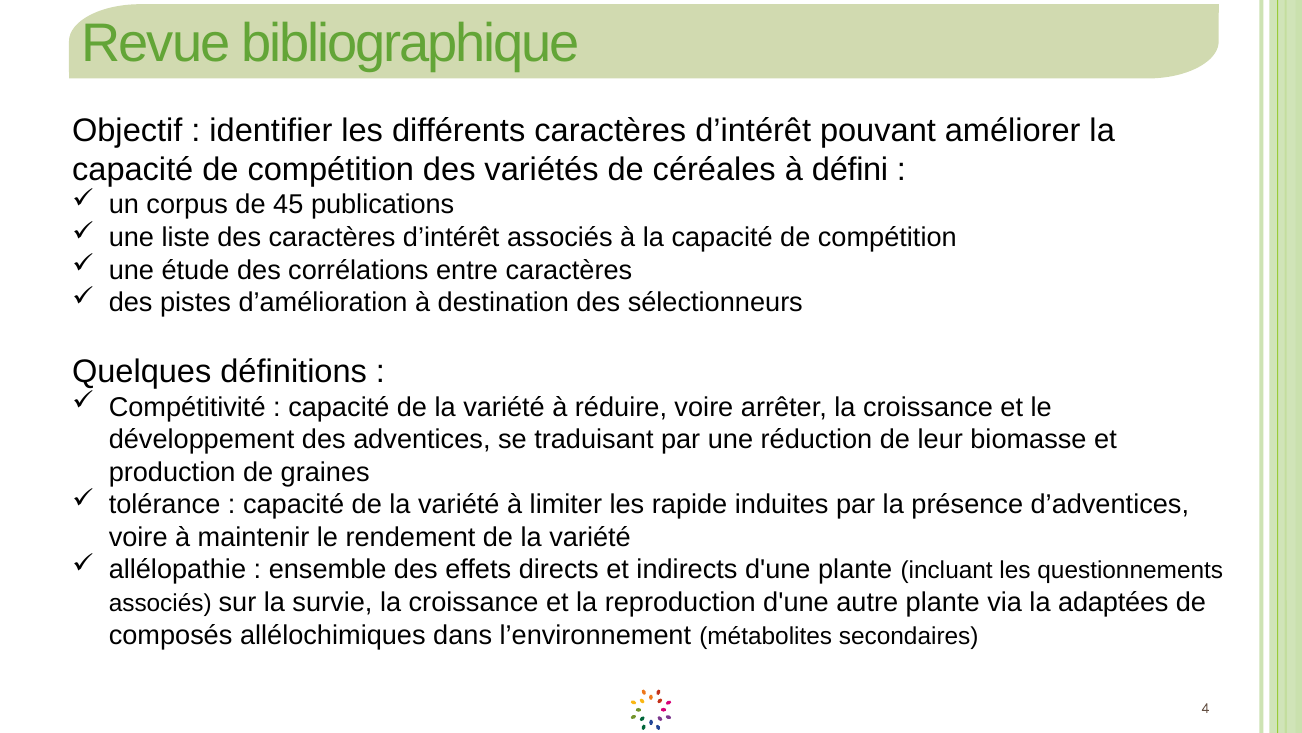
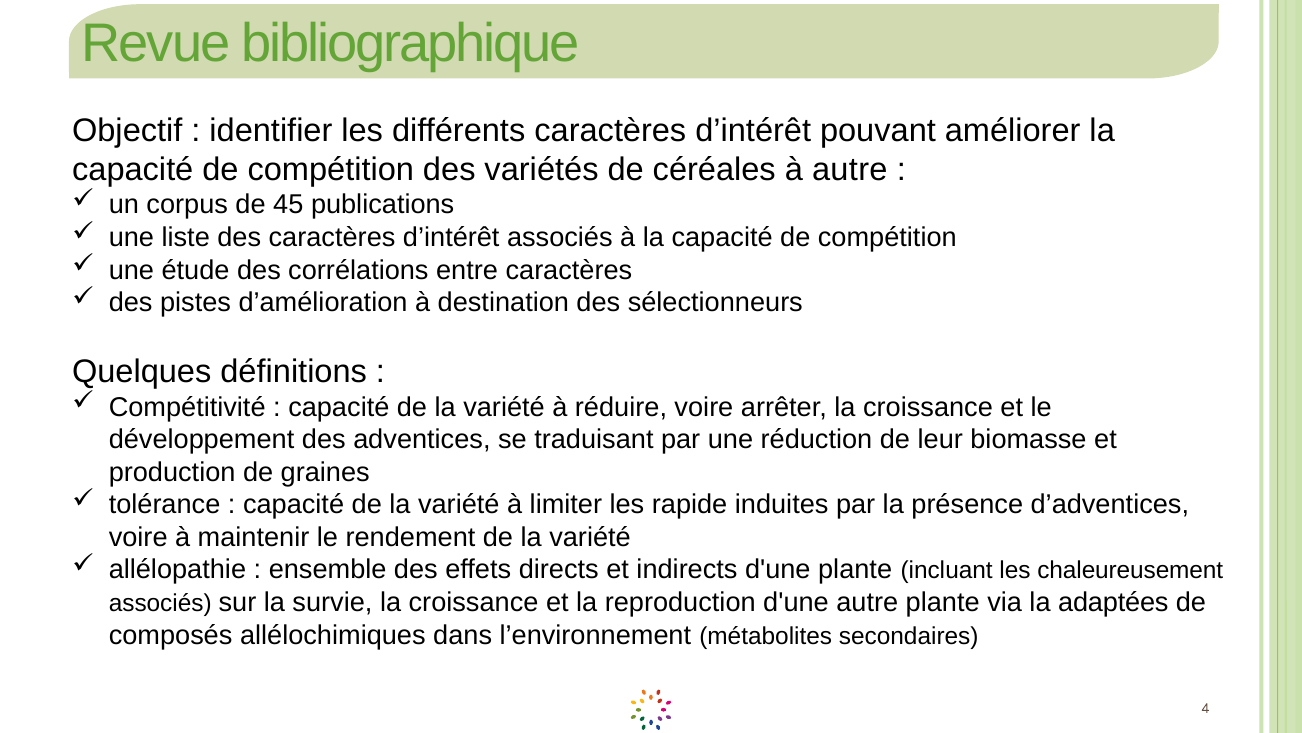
à défini: défini -> autre (850, 169)
questionnements: questionnements -> chaleureusement (1130, 570)
